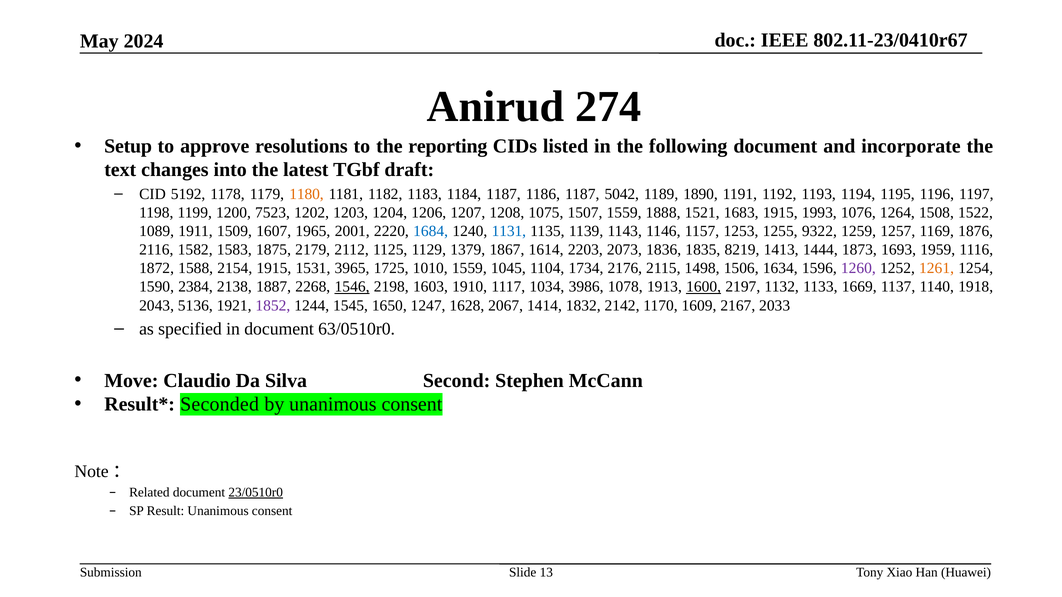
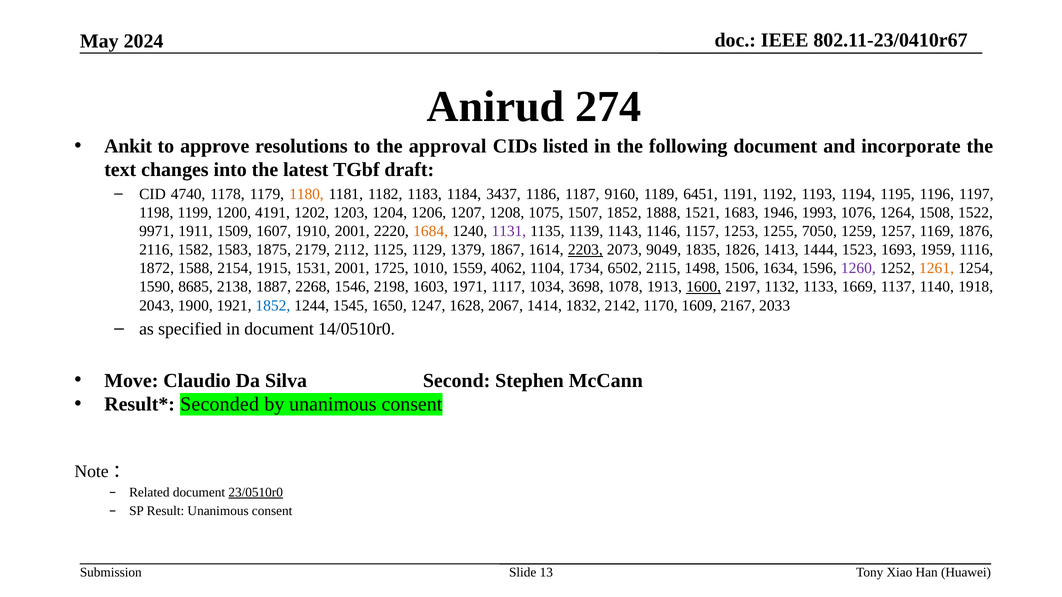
Setup: Setup -> Ankit (128, 146)
reporting: reporting -> approval (448, 146)
5192: 5192 -> 4740 (188, 194)
1184 1187: 1187 -> 3437 (504, 194)
5042: 5042 -> 9160 (622, 194)
1890: 1890 -> 6451 (701, 194)
7523: 7523 -> 4191 (273, 213)
1507 1559: 1559 -> 1852 (624, 213)
1683 1915: 1915 -> 1946 (780, 213)
1089: 1089 -> 9971 (157, 231)
1965: 1965 -> 1910 (313, 231)
1684 colour: blue -> orange (431, 231)
1131 colour: blue -> purple (509, 231)
9322: 9322 -> 7050 (819, 231)
2203 underline: none -> present (585, 250)
1836: 1836 -> 9049 (664, 250)
8219: 8219 -> 1826 (742, 250)
1873: 1873 -> 1523 (859, 250)
1531 3965: 3965 -> 2001 (352, 268)
1045: 1045 -> 4062 (508, 268)
2176: 2176 -> 6502 (625, 268)
2384: 2384 -> 8685 (196, 287)
1546 underline: present -> none (352, 287)
1910: 1910 -> 1971 (470, 287)
3986: 3986 -> 3698 (586, 287)
5136: 5136 -> 1900 (195, 306)
1852 colour: purple -> blue (273, 306)
63/0510r0: 63/0510r0 -> 14/0510r0 (357, 329)
